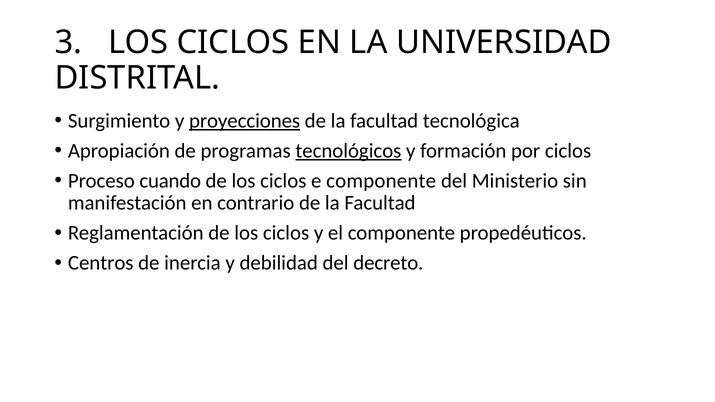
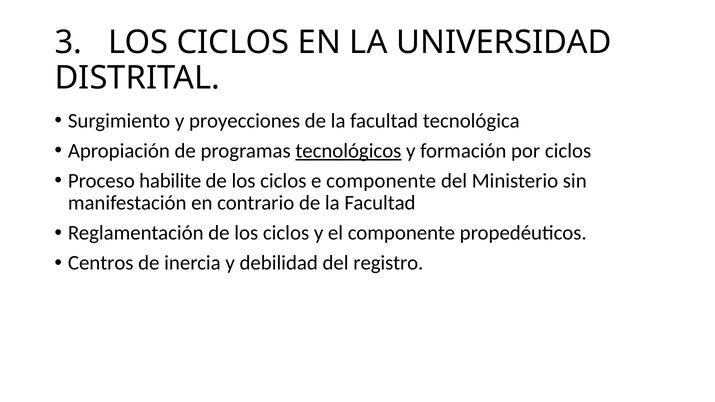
proyecciones underline: present -> none (245, 121)
cuando: cuando -> habilite (170, 181)
decreto: decreto -> registro (388, 263)
